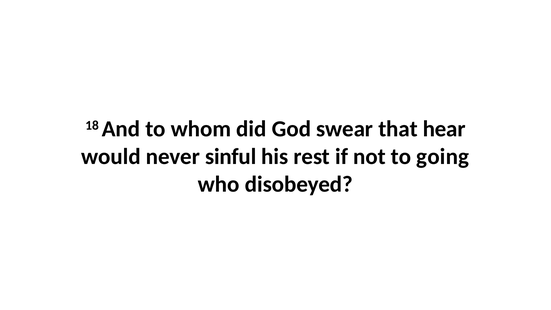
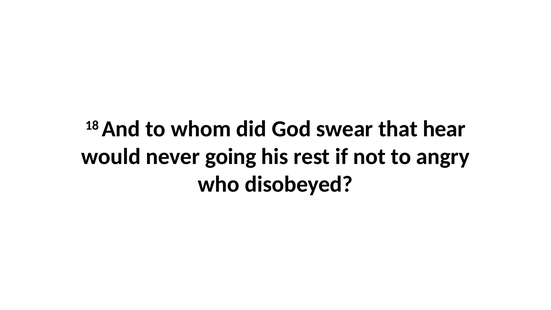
sinful: sinful -> going (231, 157)
going: going -> angry (443, 157)
